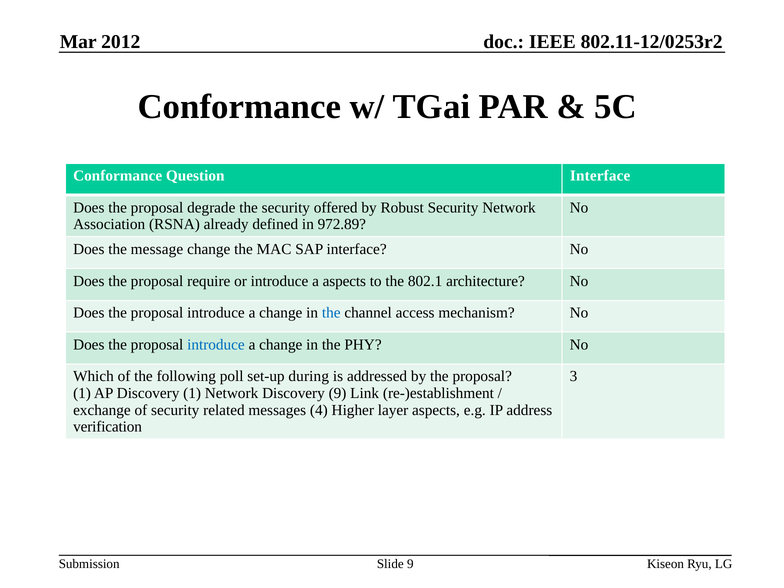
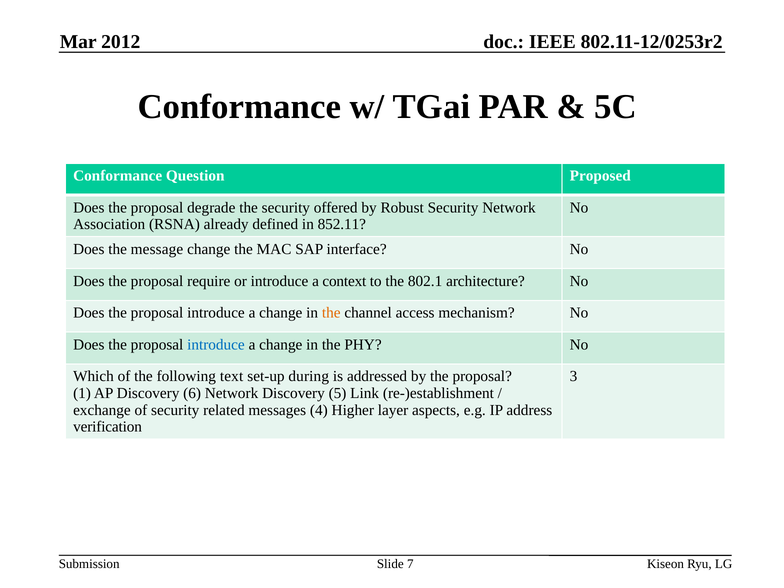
Question Interface: Interface -> Proposed (600, 176)
972.89: 972.89 -> 852.11 (342, 224)
a aspects: aspects -> context (344, 281)
the colour: blue -> orange (331, 313)
poll: poll -> text (232, 376)
Discovery 1: 1 -> 6 (192, 393)
Discovery 9: 9 -> 5 (338, 393)
Slide 9: 9 -> 7 (410, 564)
